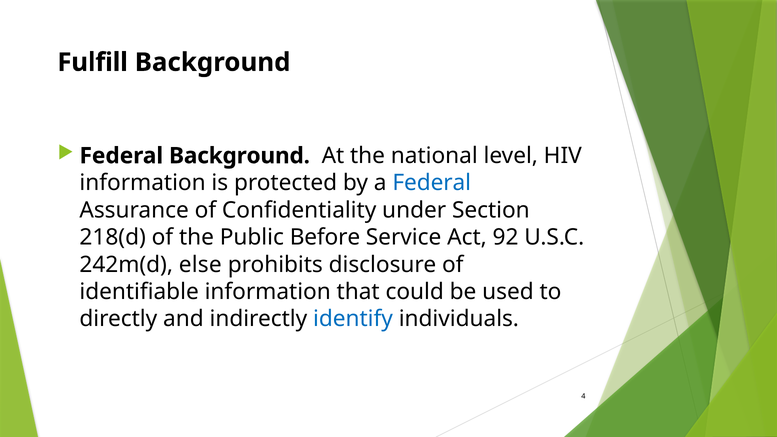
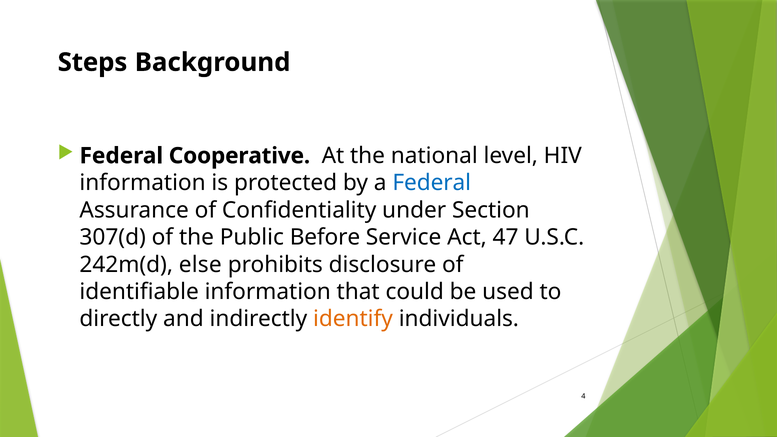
Fulfill: Fulfill -> Steps (92, 62)
Federal Background: Background -> Cooperative (239, 156)
218(d: 218(d -> 307(d (113, 237)
92: 92 -> 47 (506, 237)
identify colour: blue -> orange (353, 319)
